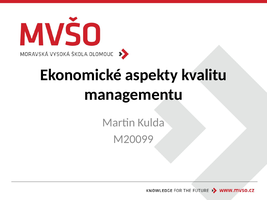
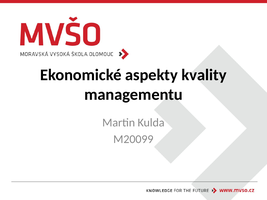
kvalitu: kvalitu -> kvality (204, 75)
